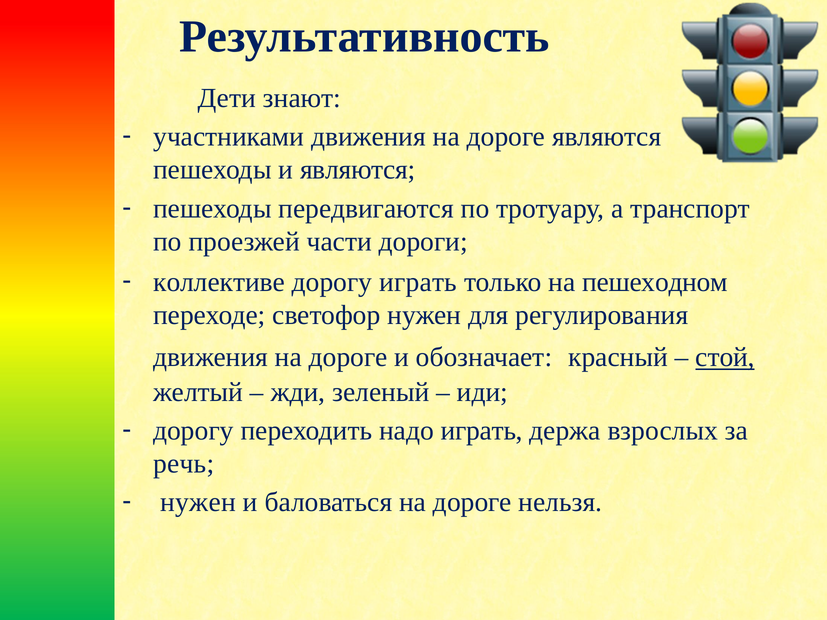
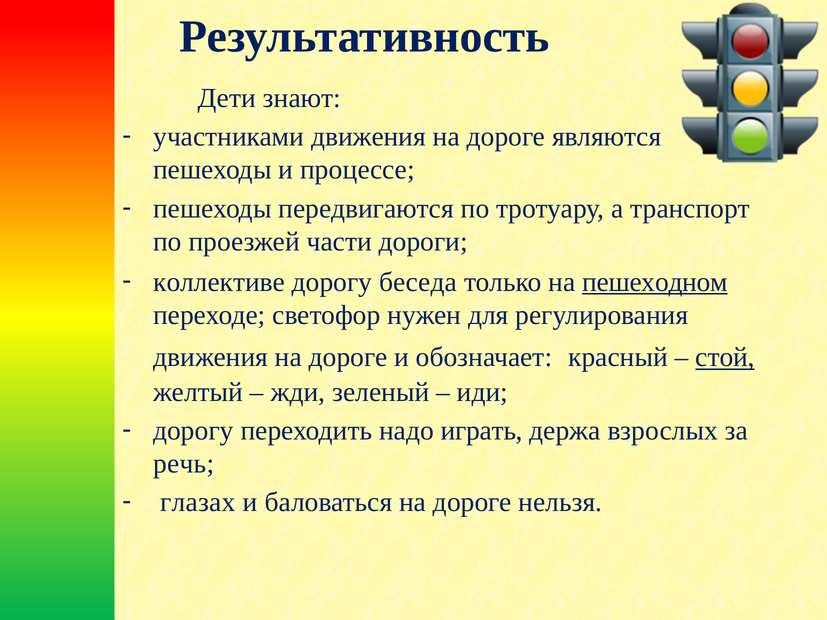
и являются: являются -> процессе (357, 170)
дорогу играть: играть -> беседа (418, 282)
пешеходном underline: none -> present (655, 282)
нужен: нужен -> глазах (198, 503)
